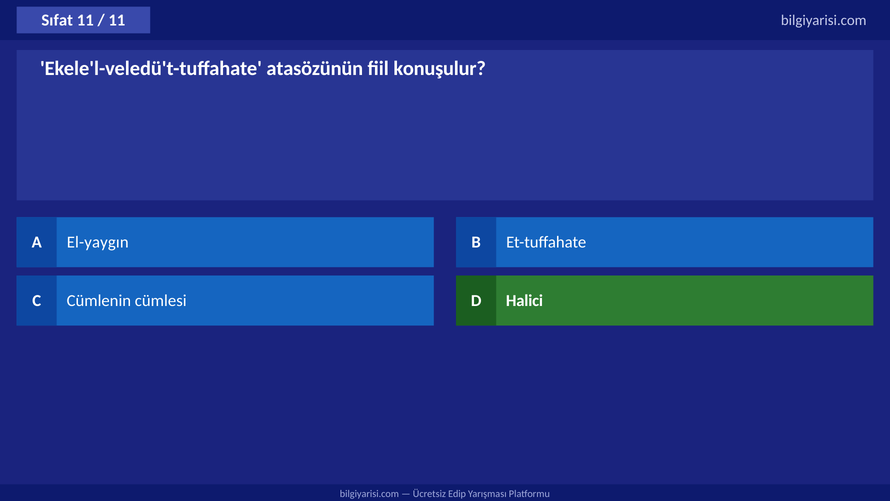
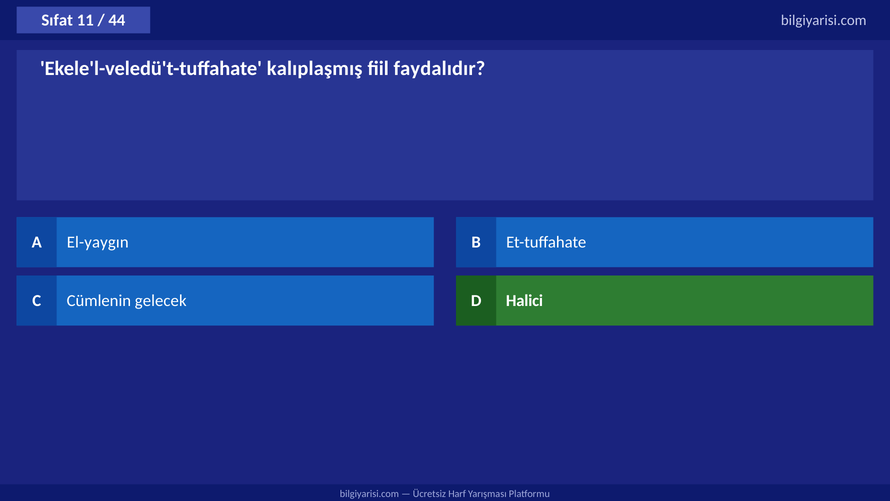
11: 11 -> 44 (117, 20)
atasözünün: atasözünün -> kalıplaşmış (315, 69)
konuşulur: konuşulur -> faydalıdır (439, 69)
cümlesi: cümlesi -> gelecek (161, 301)
Edip: Edip -> Harf (457, 494)
